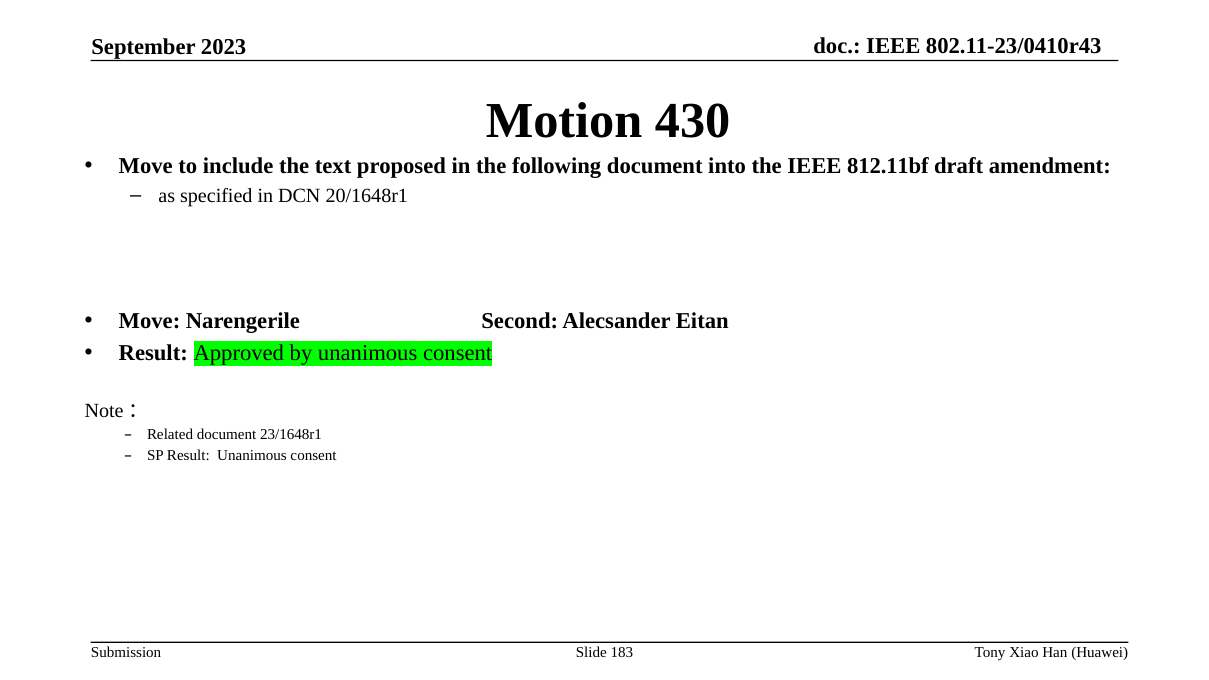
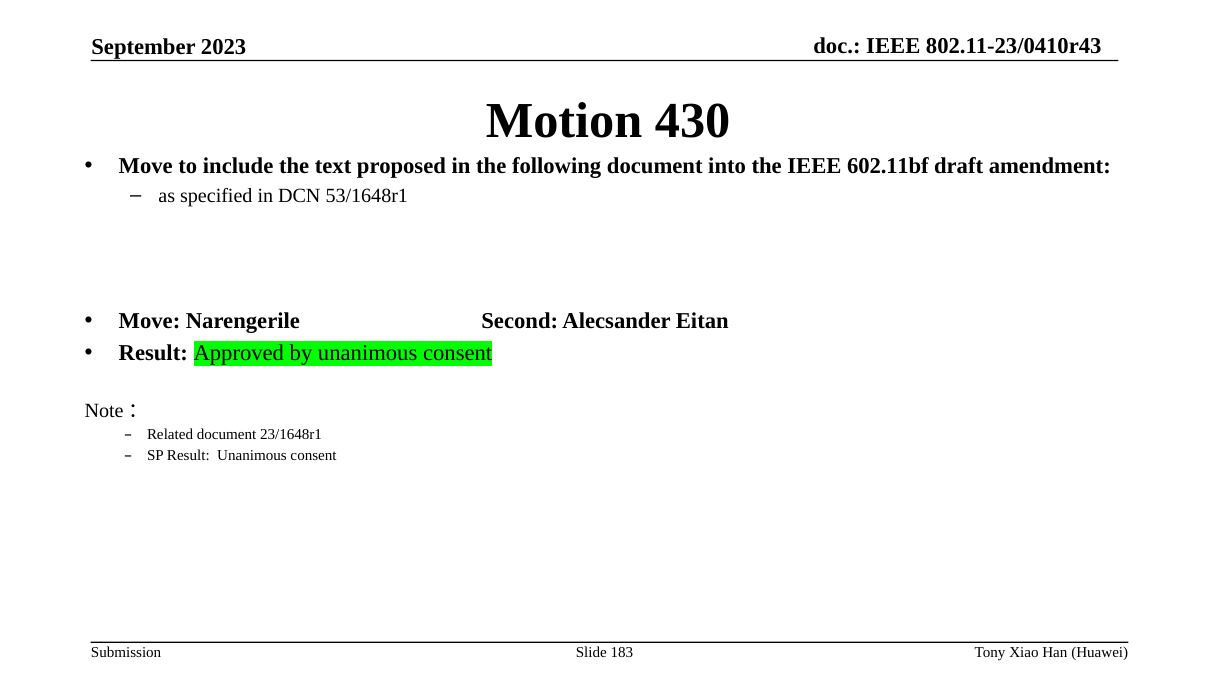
812.11bf: 812.11bf -> 602.11bf (888, 166)
20/1648r1: 20/1648r1 -> 53/1648r1 (367, 196)
